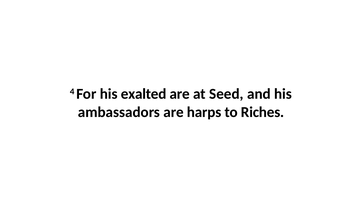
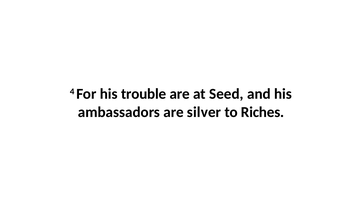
exalted: exalted -> trouble (144, 94)
harps: harps -> silver (204, 112)
